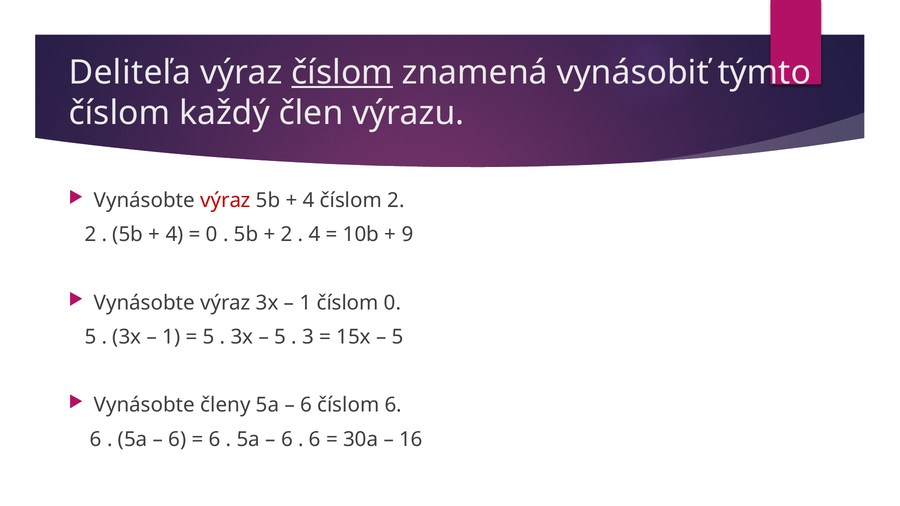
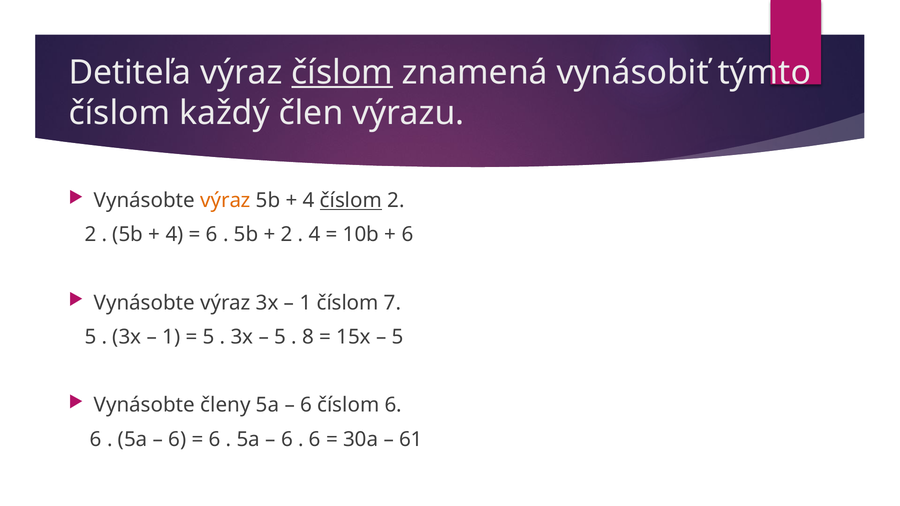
Deliteľa: Deliteľa -> Detiteľa (130, 73)
výraz colour: red -> orange (225, 201)
číslom underline: none -> present (351, 201)
0: 0 -> 6 (212, 235)
9: 9 -> 6 (407, 235)
číslom 0: 0 -> 7 (393, 303)
3: 3 -> 8 (308, 337)
16: 16 -> 61 (411, 439)
